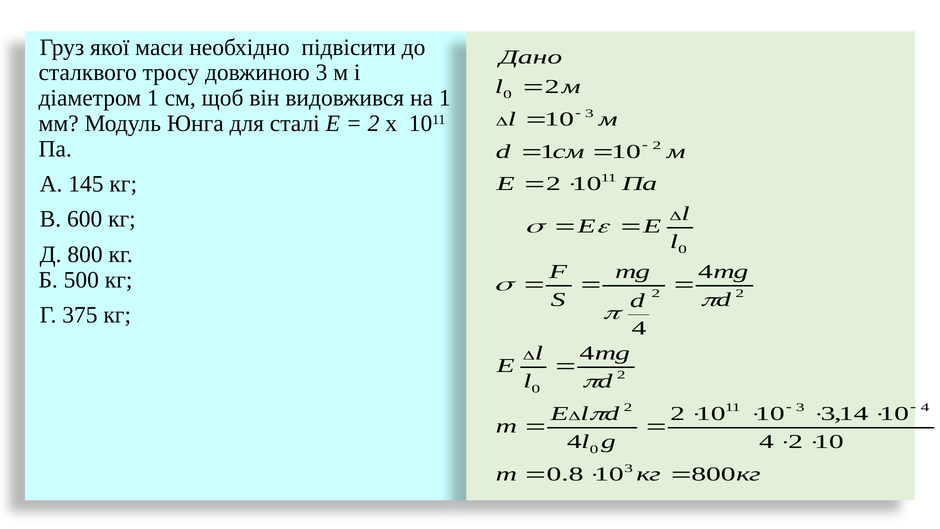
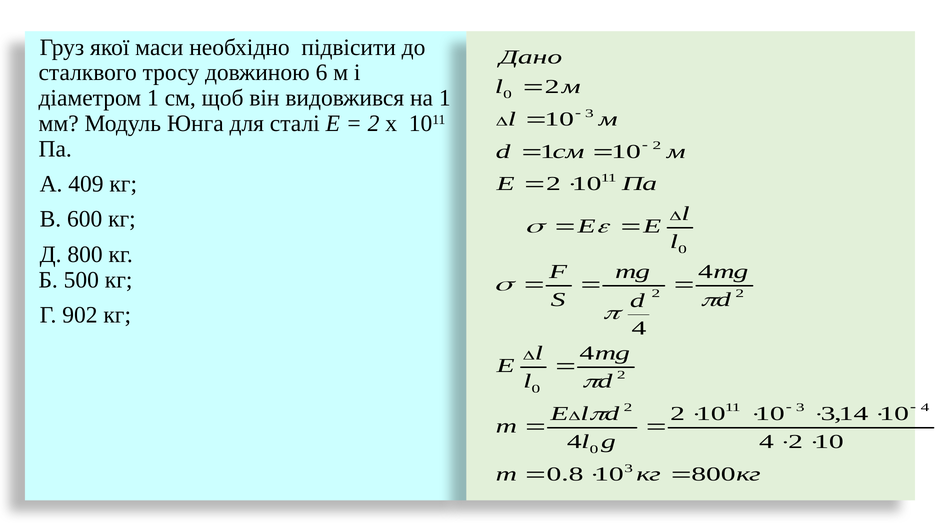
довжиною 3: 3 -> 6 (322, 73)
145: 145 -> 409 (86, 184)
375: 375 -> 902 (80, 315)
